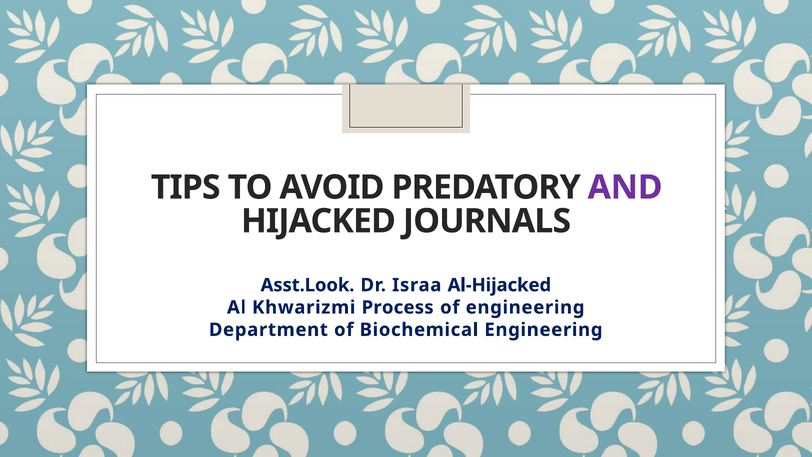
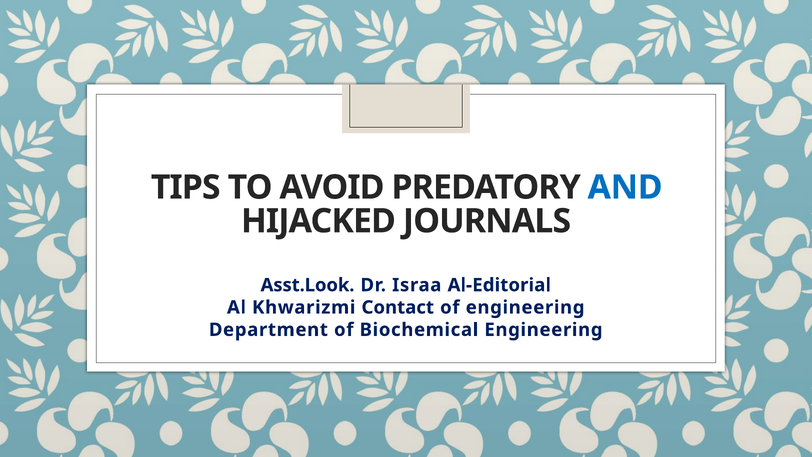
AND colour: purple -> blue (625, 187)
Al-Hijacked: Al-Hijacked -> Al-Editorial (499, 285)
Process: Process -> Contact (398, 307)
